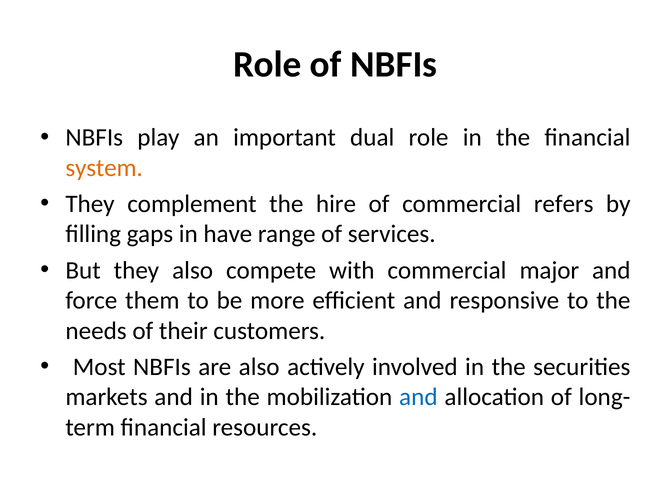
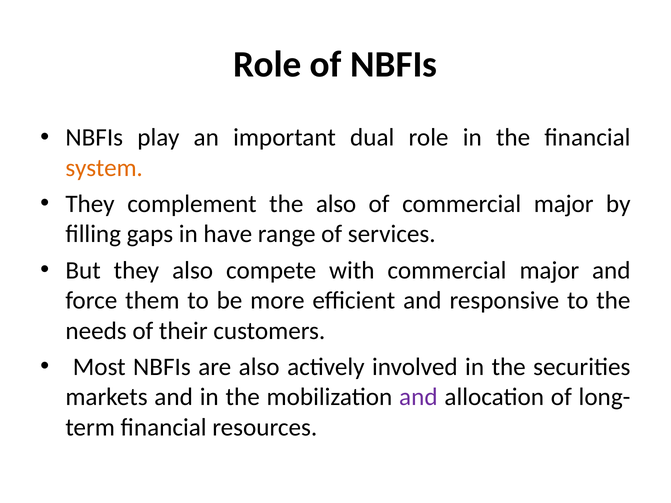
the hire: hire -> also (336, 204)
of commercial refers: refers -> major (564, 204)
and colour: blue -> purple (418, 397)
